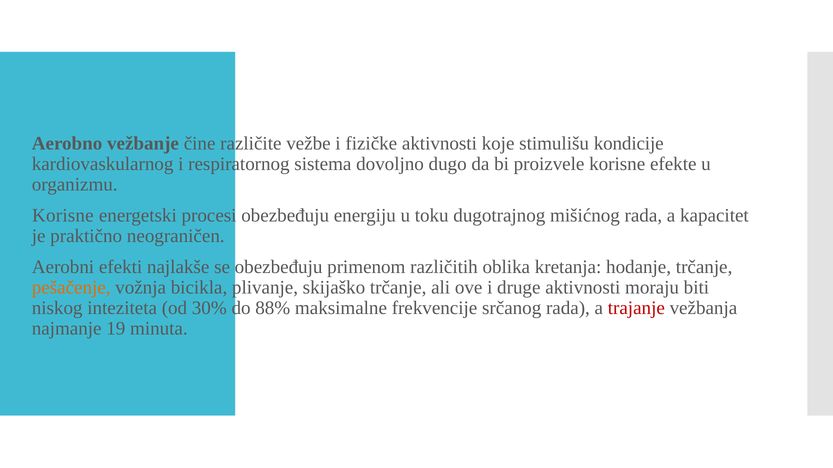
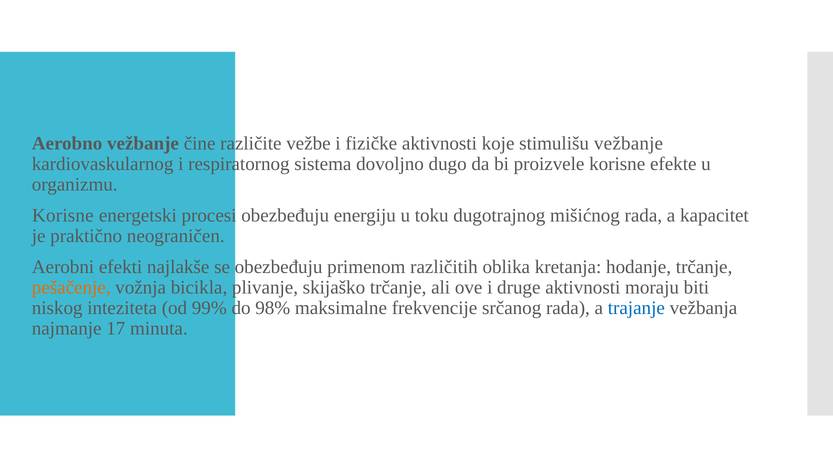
stimulišu kondicije: kondicije -> vežbanje (629, 143)
30%: 30% -> 99% (209, 308)
88%: 88% -> 98% (273, 308)
trajanje colour: red -> blue (636, 308)
19: 19 -> 17 (116, 329)
